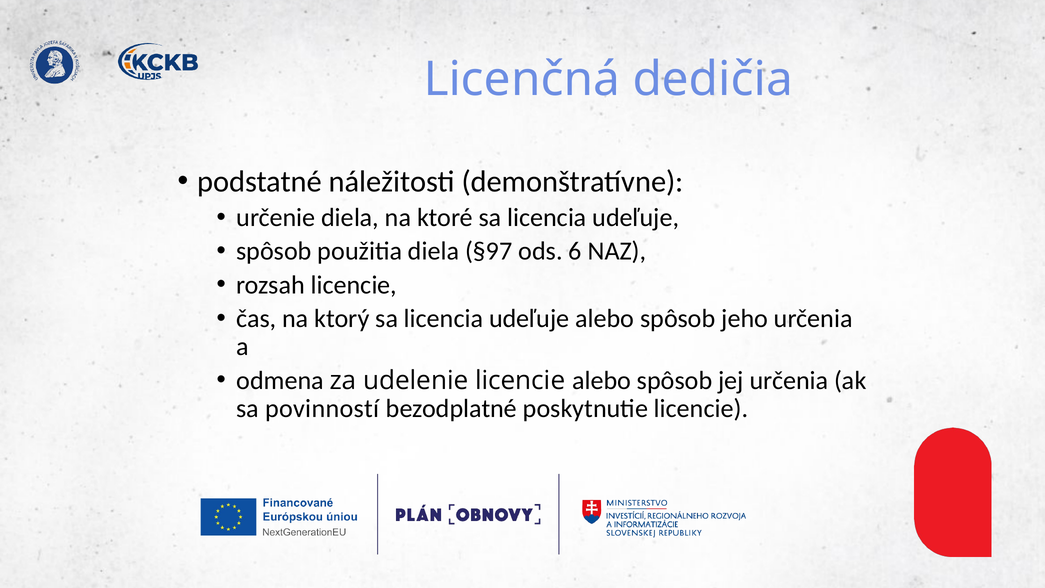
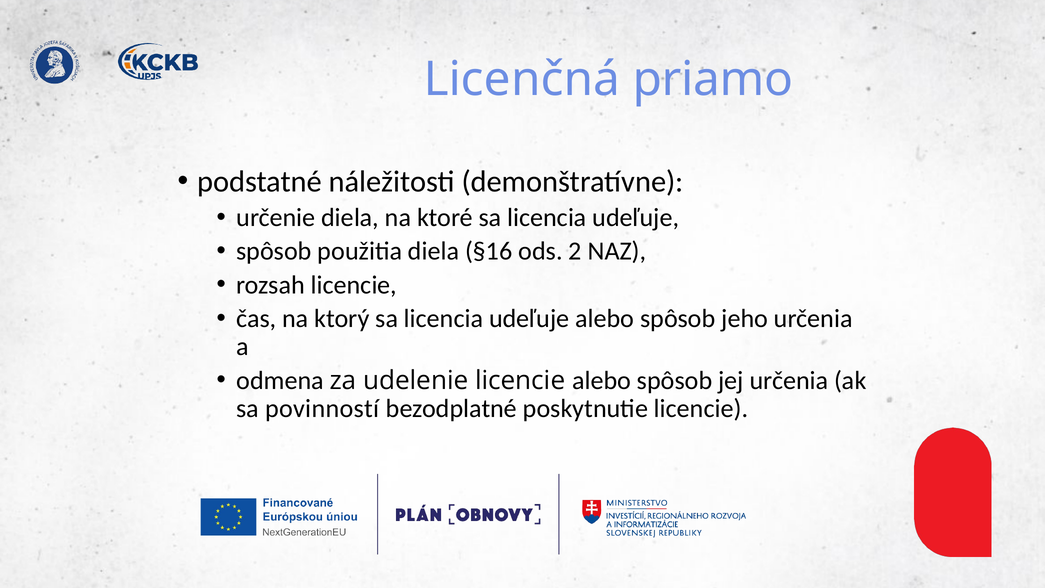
dedičia: dedičia -> priamo (713, 80)
§97: §97 -> §16 (489, 251)
6: 6 -> 2 (575, 251)
